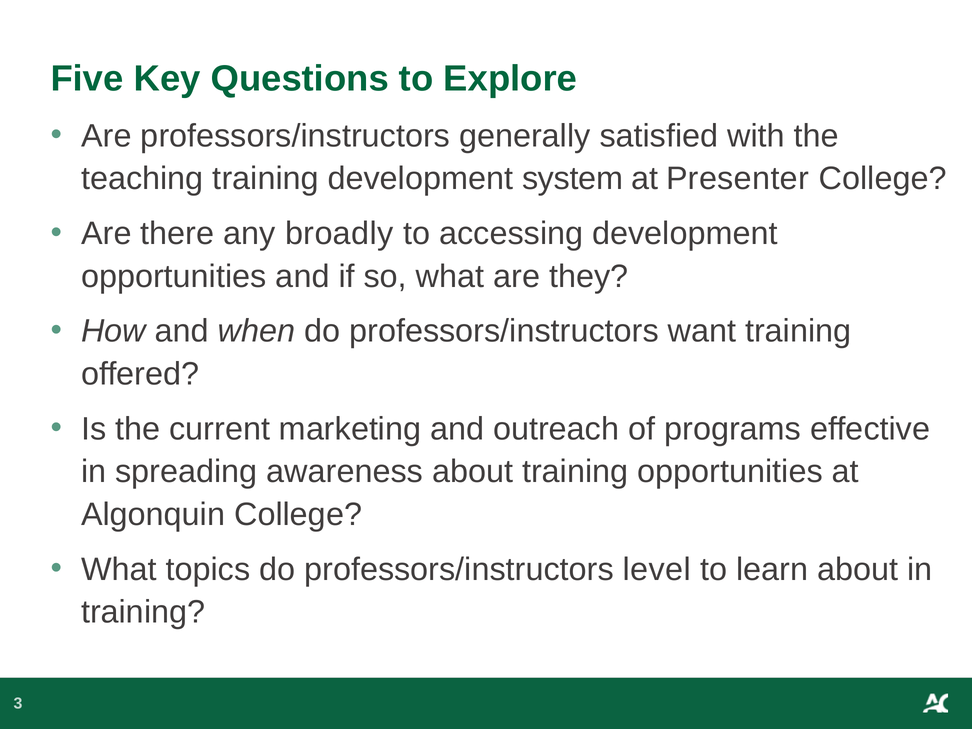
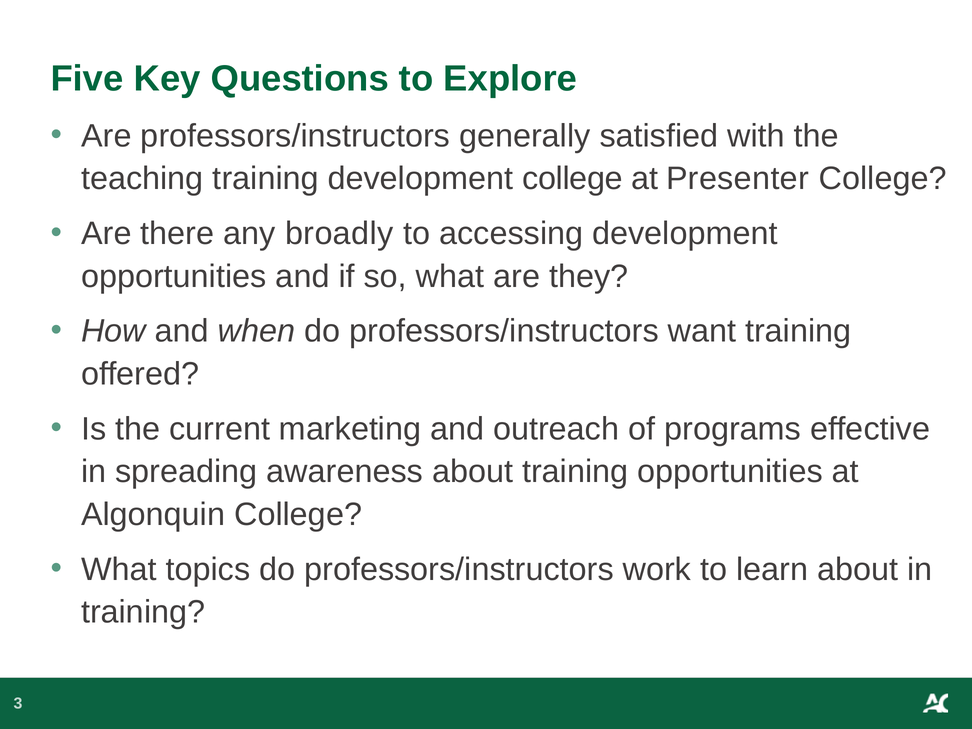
development system: system -> college (573, 179)
level: level -> work (657, 569)
